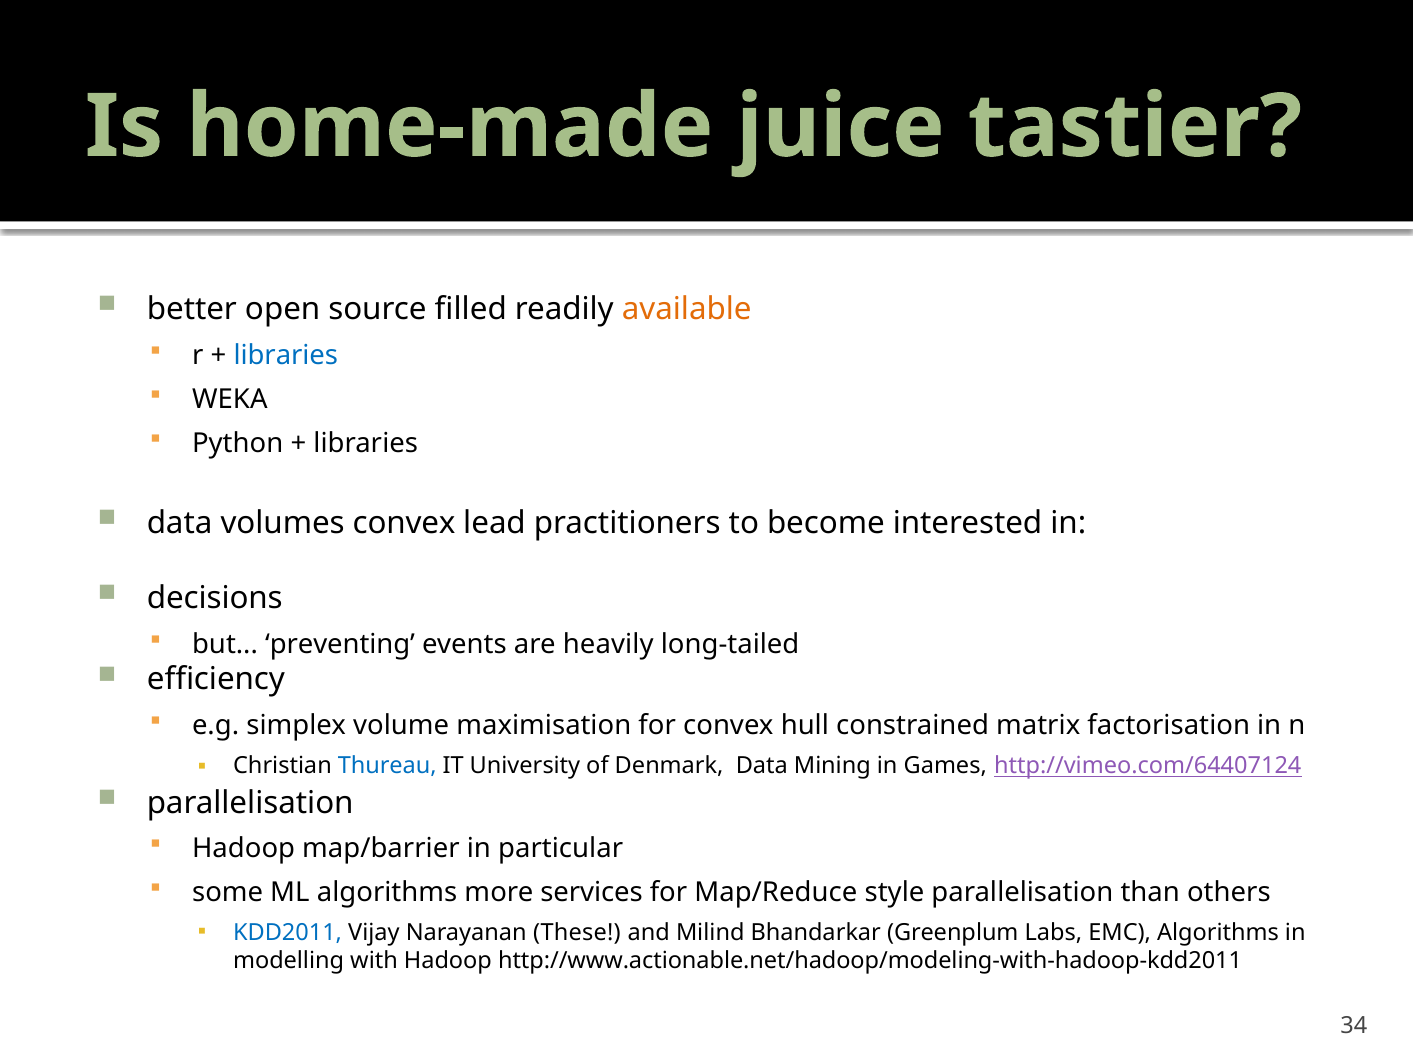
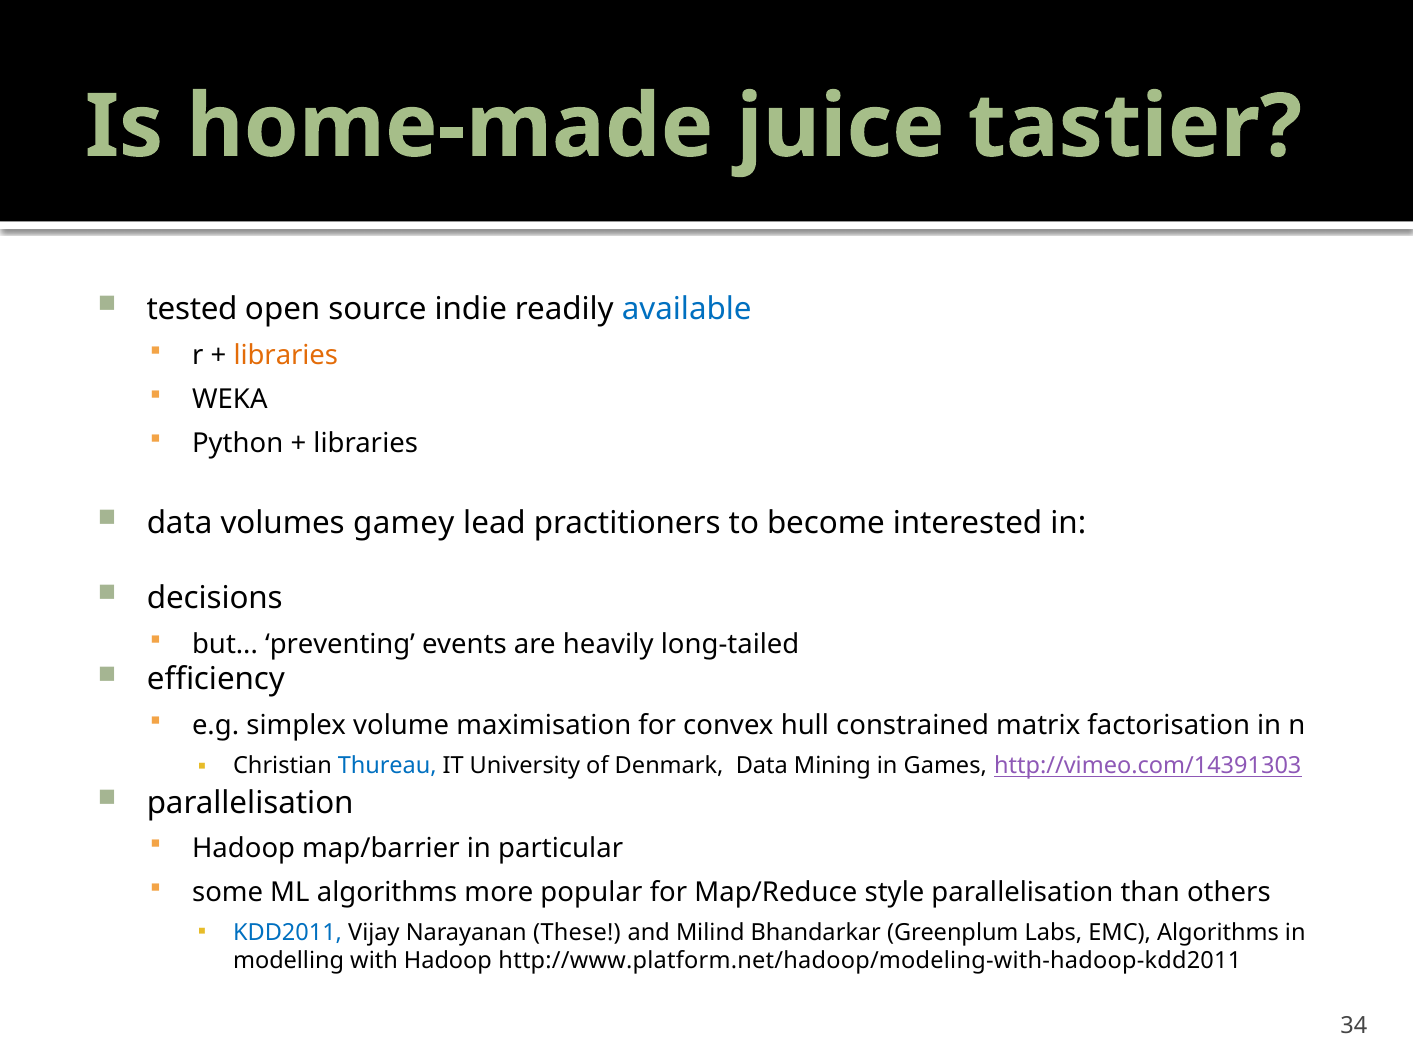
better: better -> tested (192, 309)
filled: filled -> indie (471, 309)
available colour: orange -> blue (687, 309)
libraries colour: blue -> orange (286, 356)
volumes convex: convex -> gamey (404, 523)
http://vimeo.com/64407124: http://vimeo.com/64407124 -> http://vimeo.com/14391303 (1148, 766)
services: services -> popular (591, 893)
http://www.actionable.net/hadoop/modeling-with-hadoop-kdd2011: http://www.actionable.net/hadoop/modeling-with-hadoop-kdd2011 -> http://www.platform.net/hadoop/modeling-with-hadoop-kdd2011 (870, 961)
